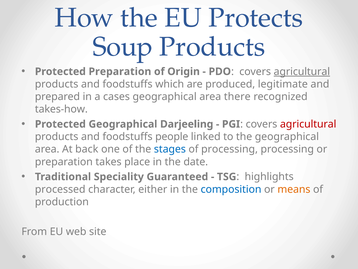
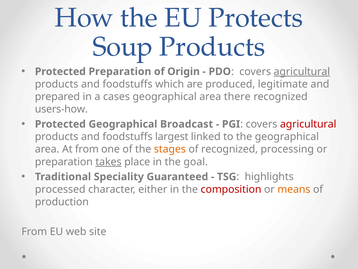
takes-how: takes-how -> users-how (61, 109)
Darjeeling: Darjeeling -> Broadcast (187, 124)
people: people -> largest (172, 136)
At back: back -> from (87, 149)
stages colour: blue -> orange (170, 149)
of processing: processing -> recognized (230, 149)
takes underline: none -> present (108, 162)
date: date -> goal (196, 162)
composition colour: blue -> red (231, 189)
